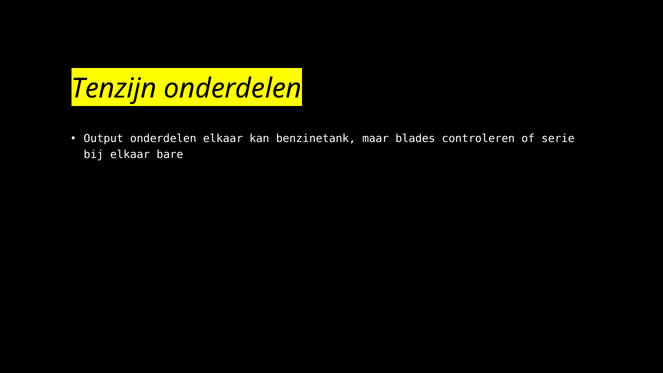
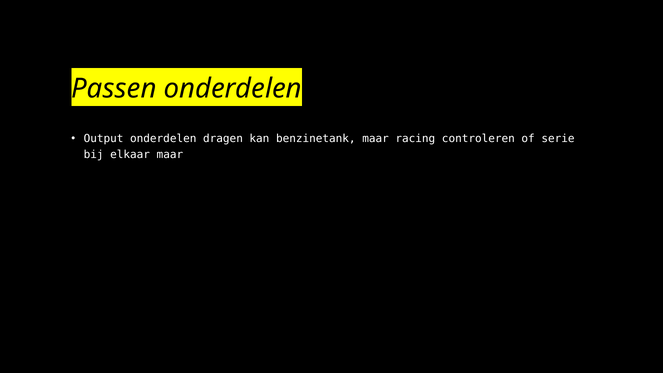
Tenzijn: Tenzijn -> Passen (114, 89)
onderdelen elkaar: elkaar -> dragen (223, 139)
blades: blades -> racing (415, 139)
elkaar bare: bare -> maar (170, 154)
